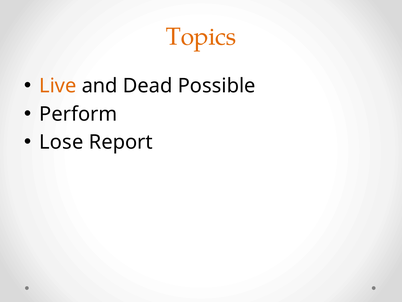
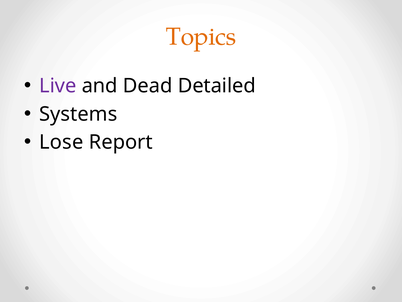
Live colour: orange -> purple (58, 86)
Possible: Possible -> Detailed (217, 86)
Perform: Perform -> Systems (78, 114)
